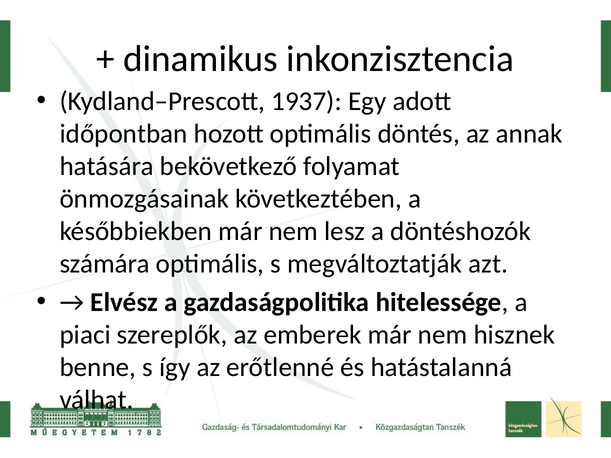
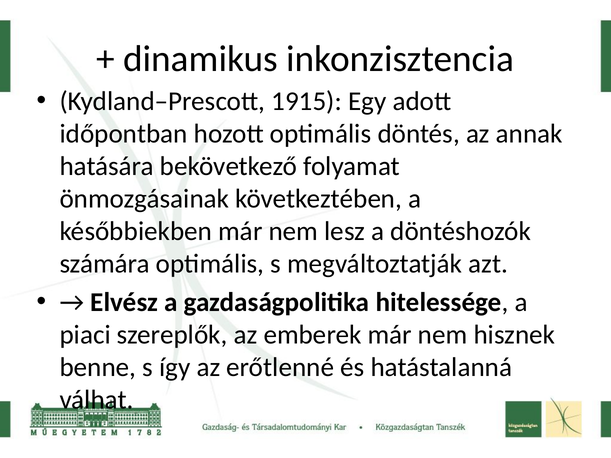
1937: 1937 -> 1915 (307, 101)
